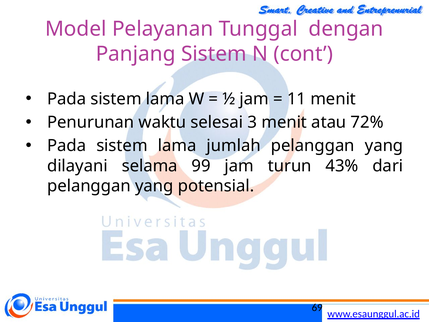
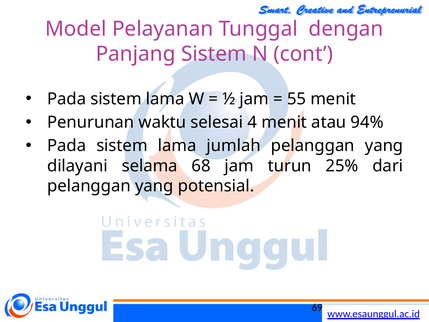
11: 11 -> 55 (297, 99)
3: 3 -> 4 (252, 122)
72%: 72% -> 94% (367, 122)
99: 99 -> 68 (201, 166)
43%: 43% -> 25% (342, 166)
